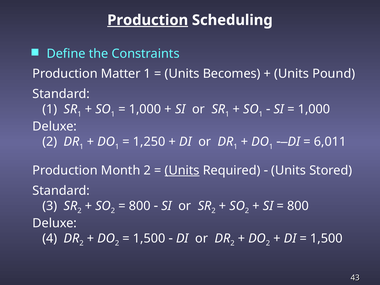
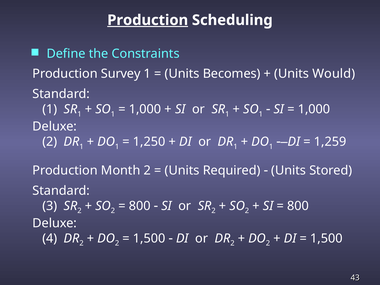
Matter: Matter -> Survey (121, 74)
Pound: Pound -> Would (334, 74)
6,011: 6,011 -> 1,259 (330, 142)
Units underline: present -> none (182, 170)
